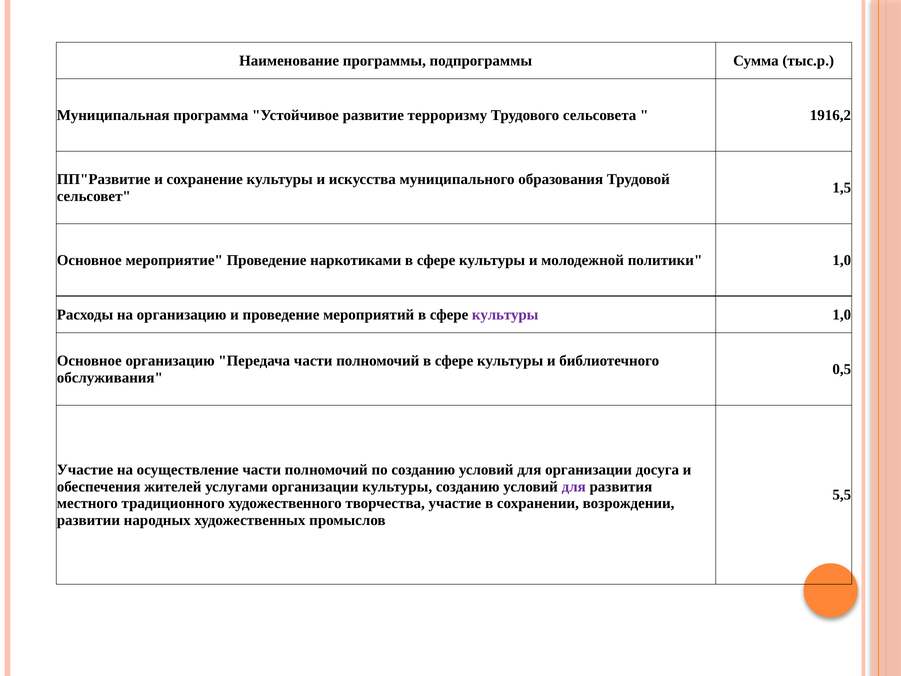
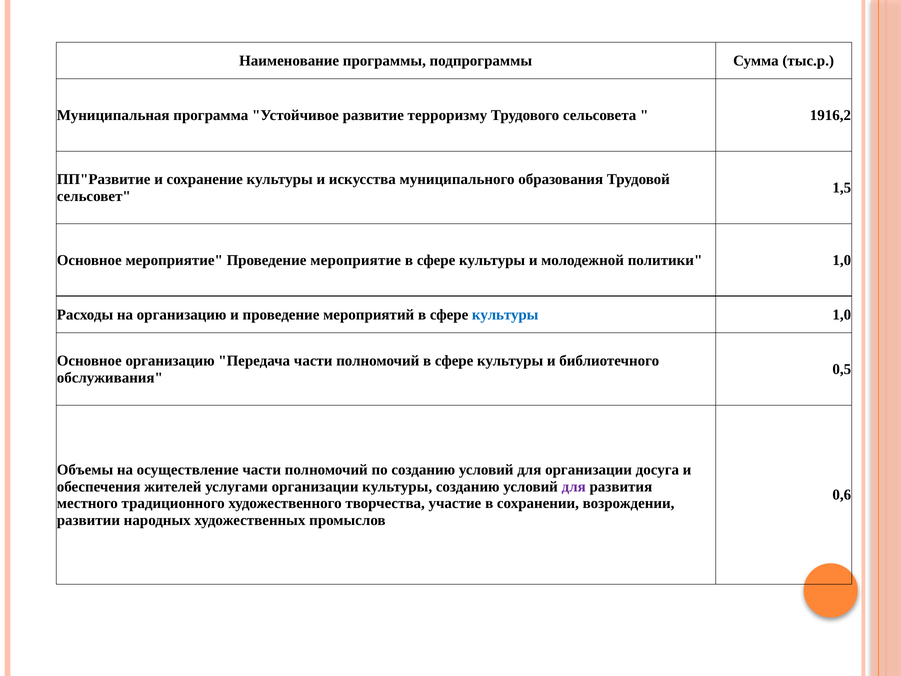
Проведение наркотиками: наркотиками -> мероприятие (356, 260)
культуры colour: purple -> blue (505, 315)
Участие: Участие -> Объемы (85, 470)
5,5: 5,5 -> 0,6 (842, 495)
